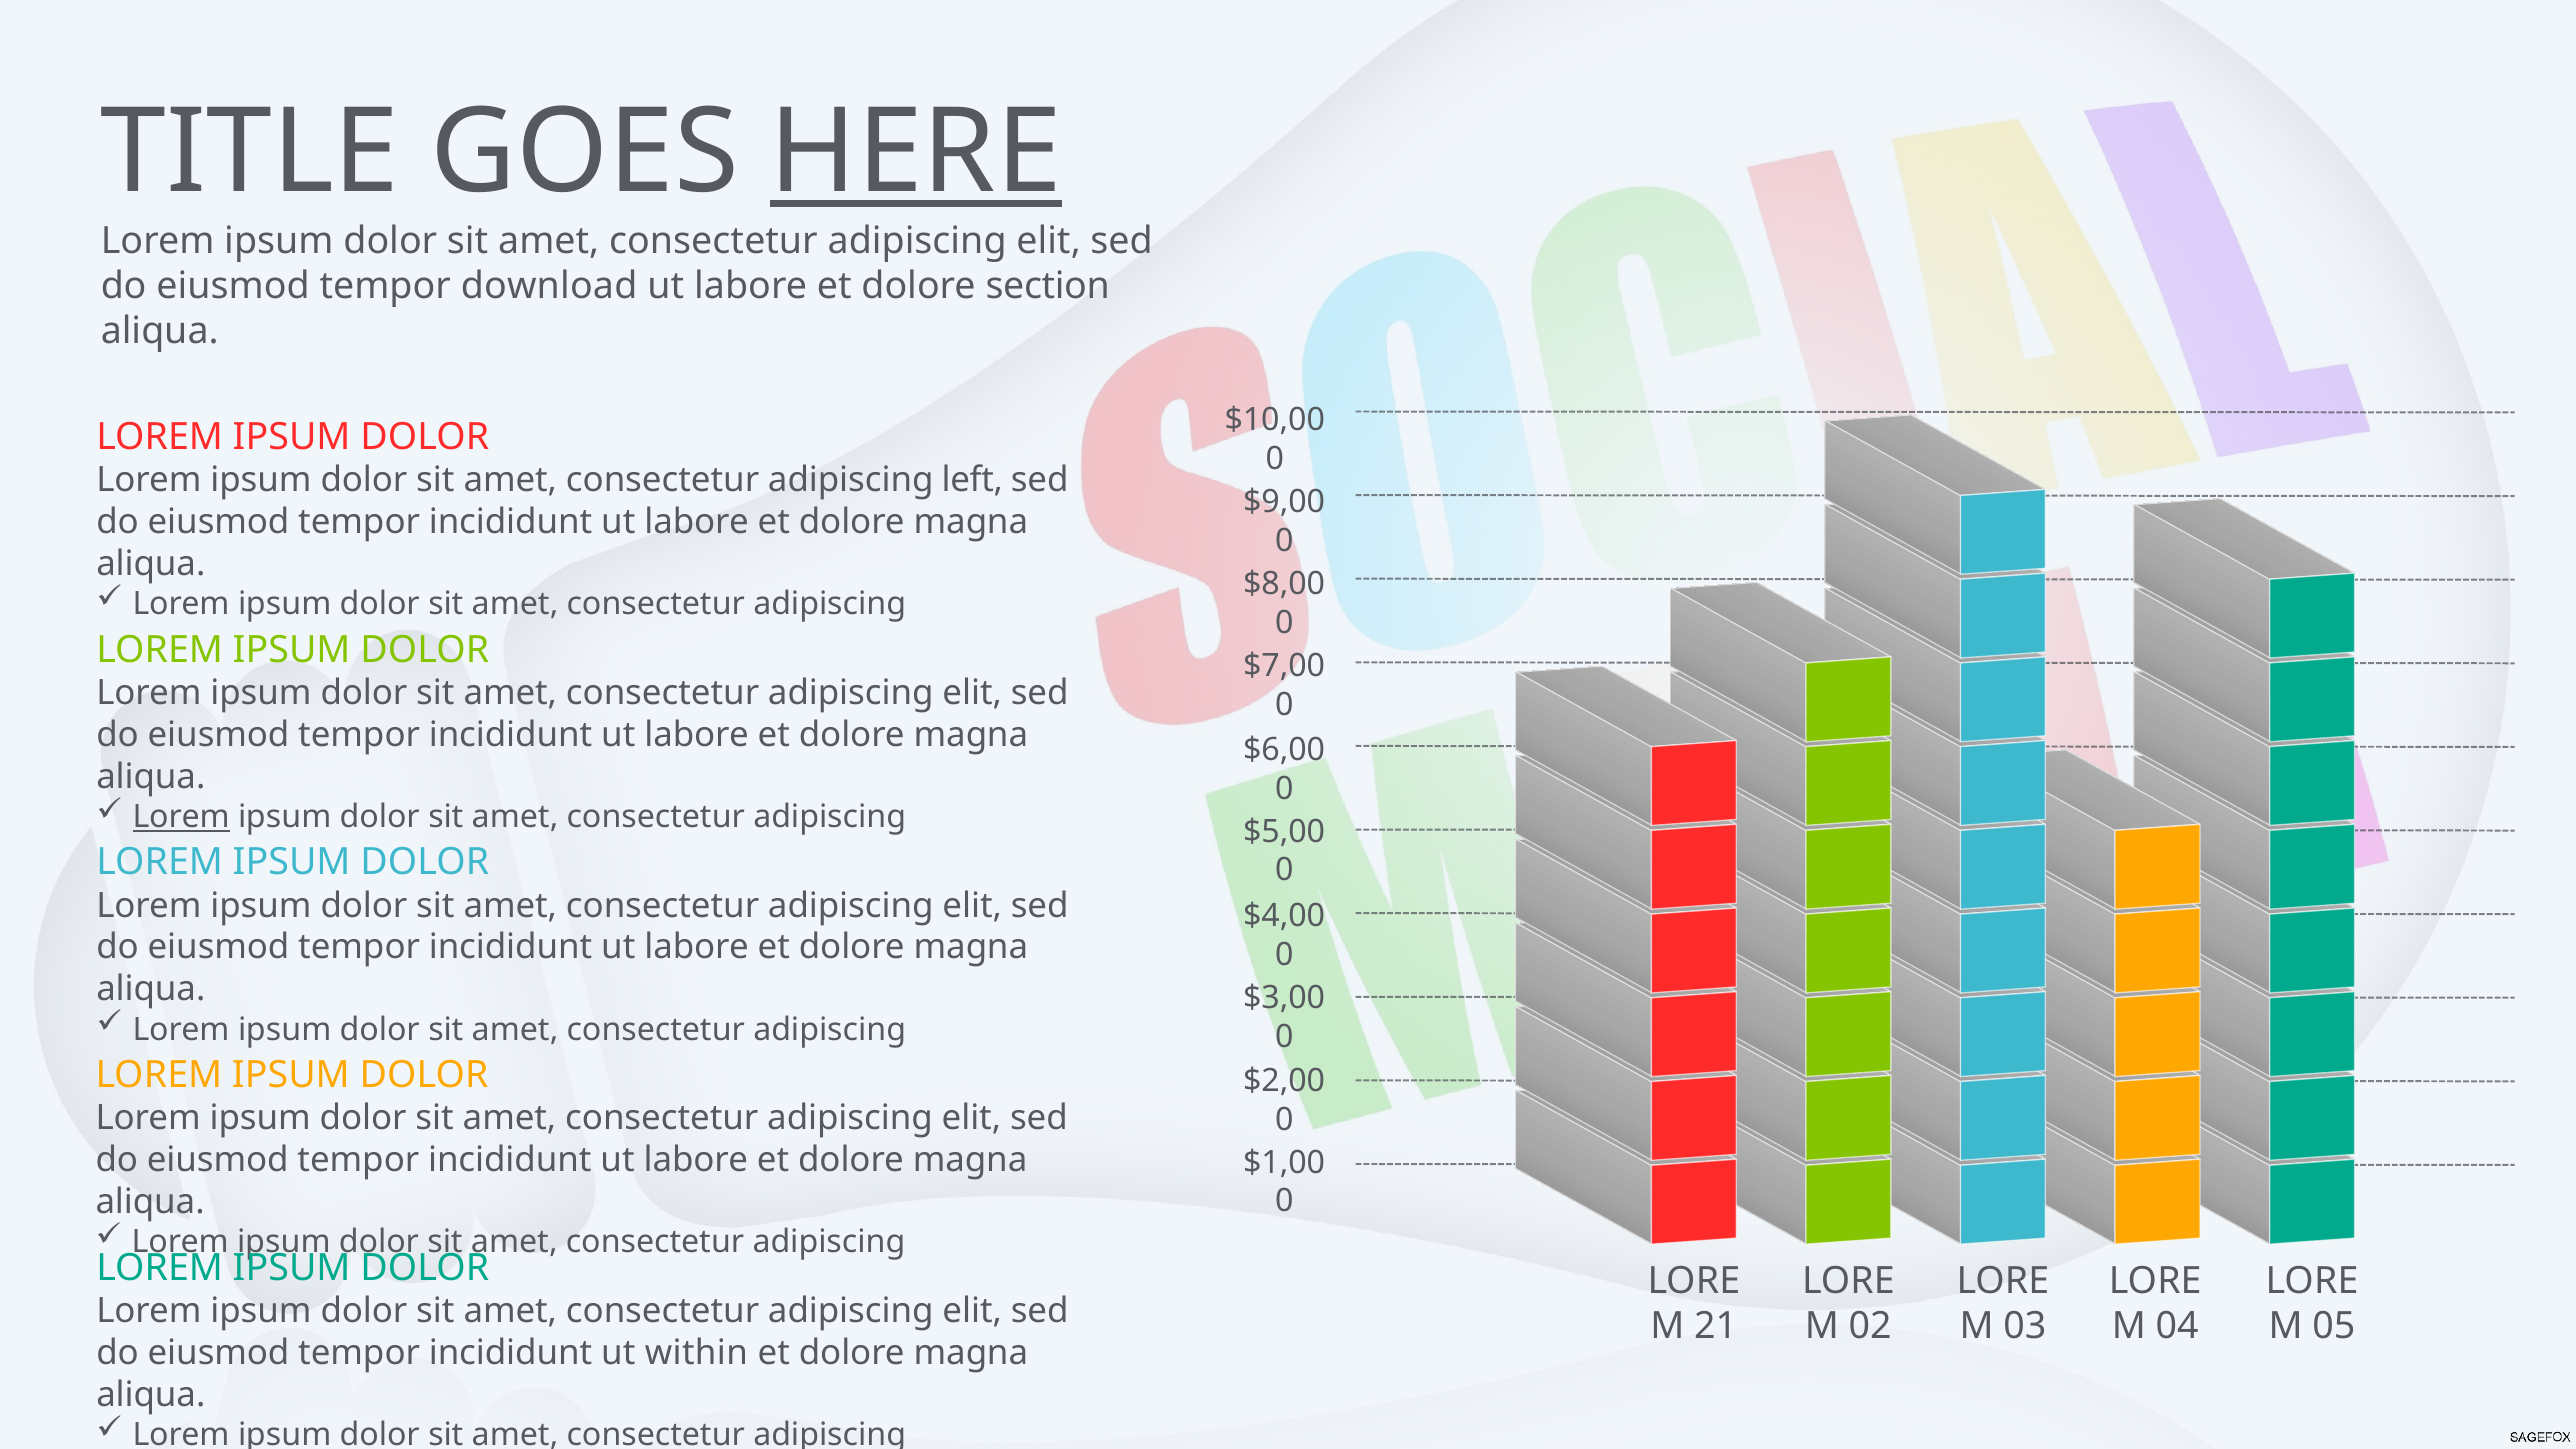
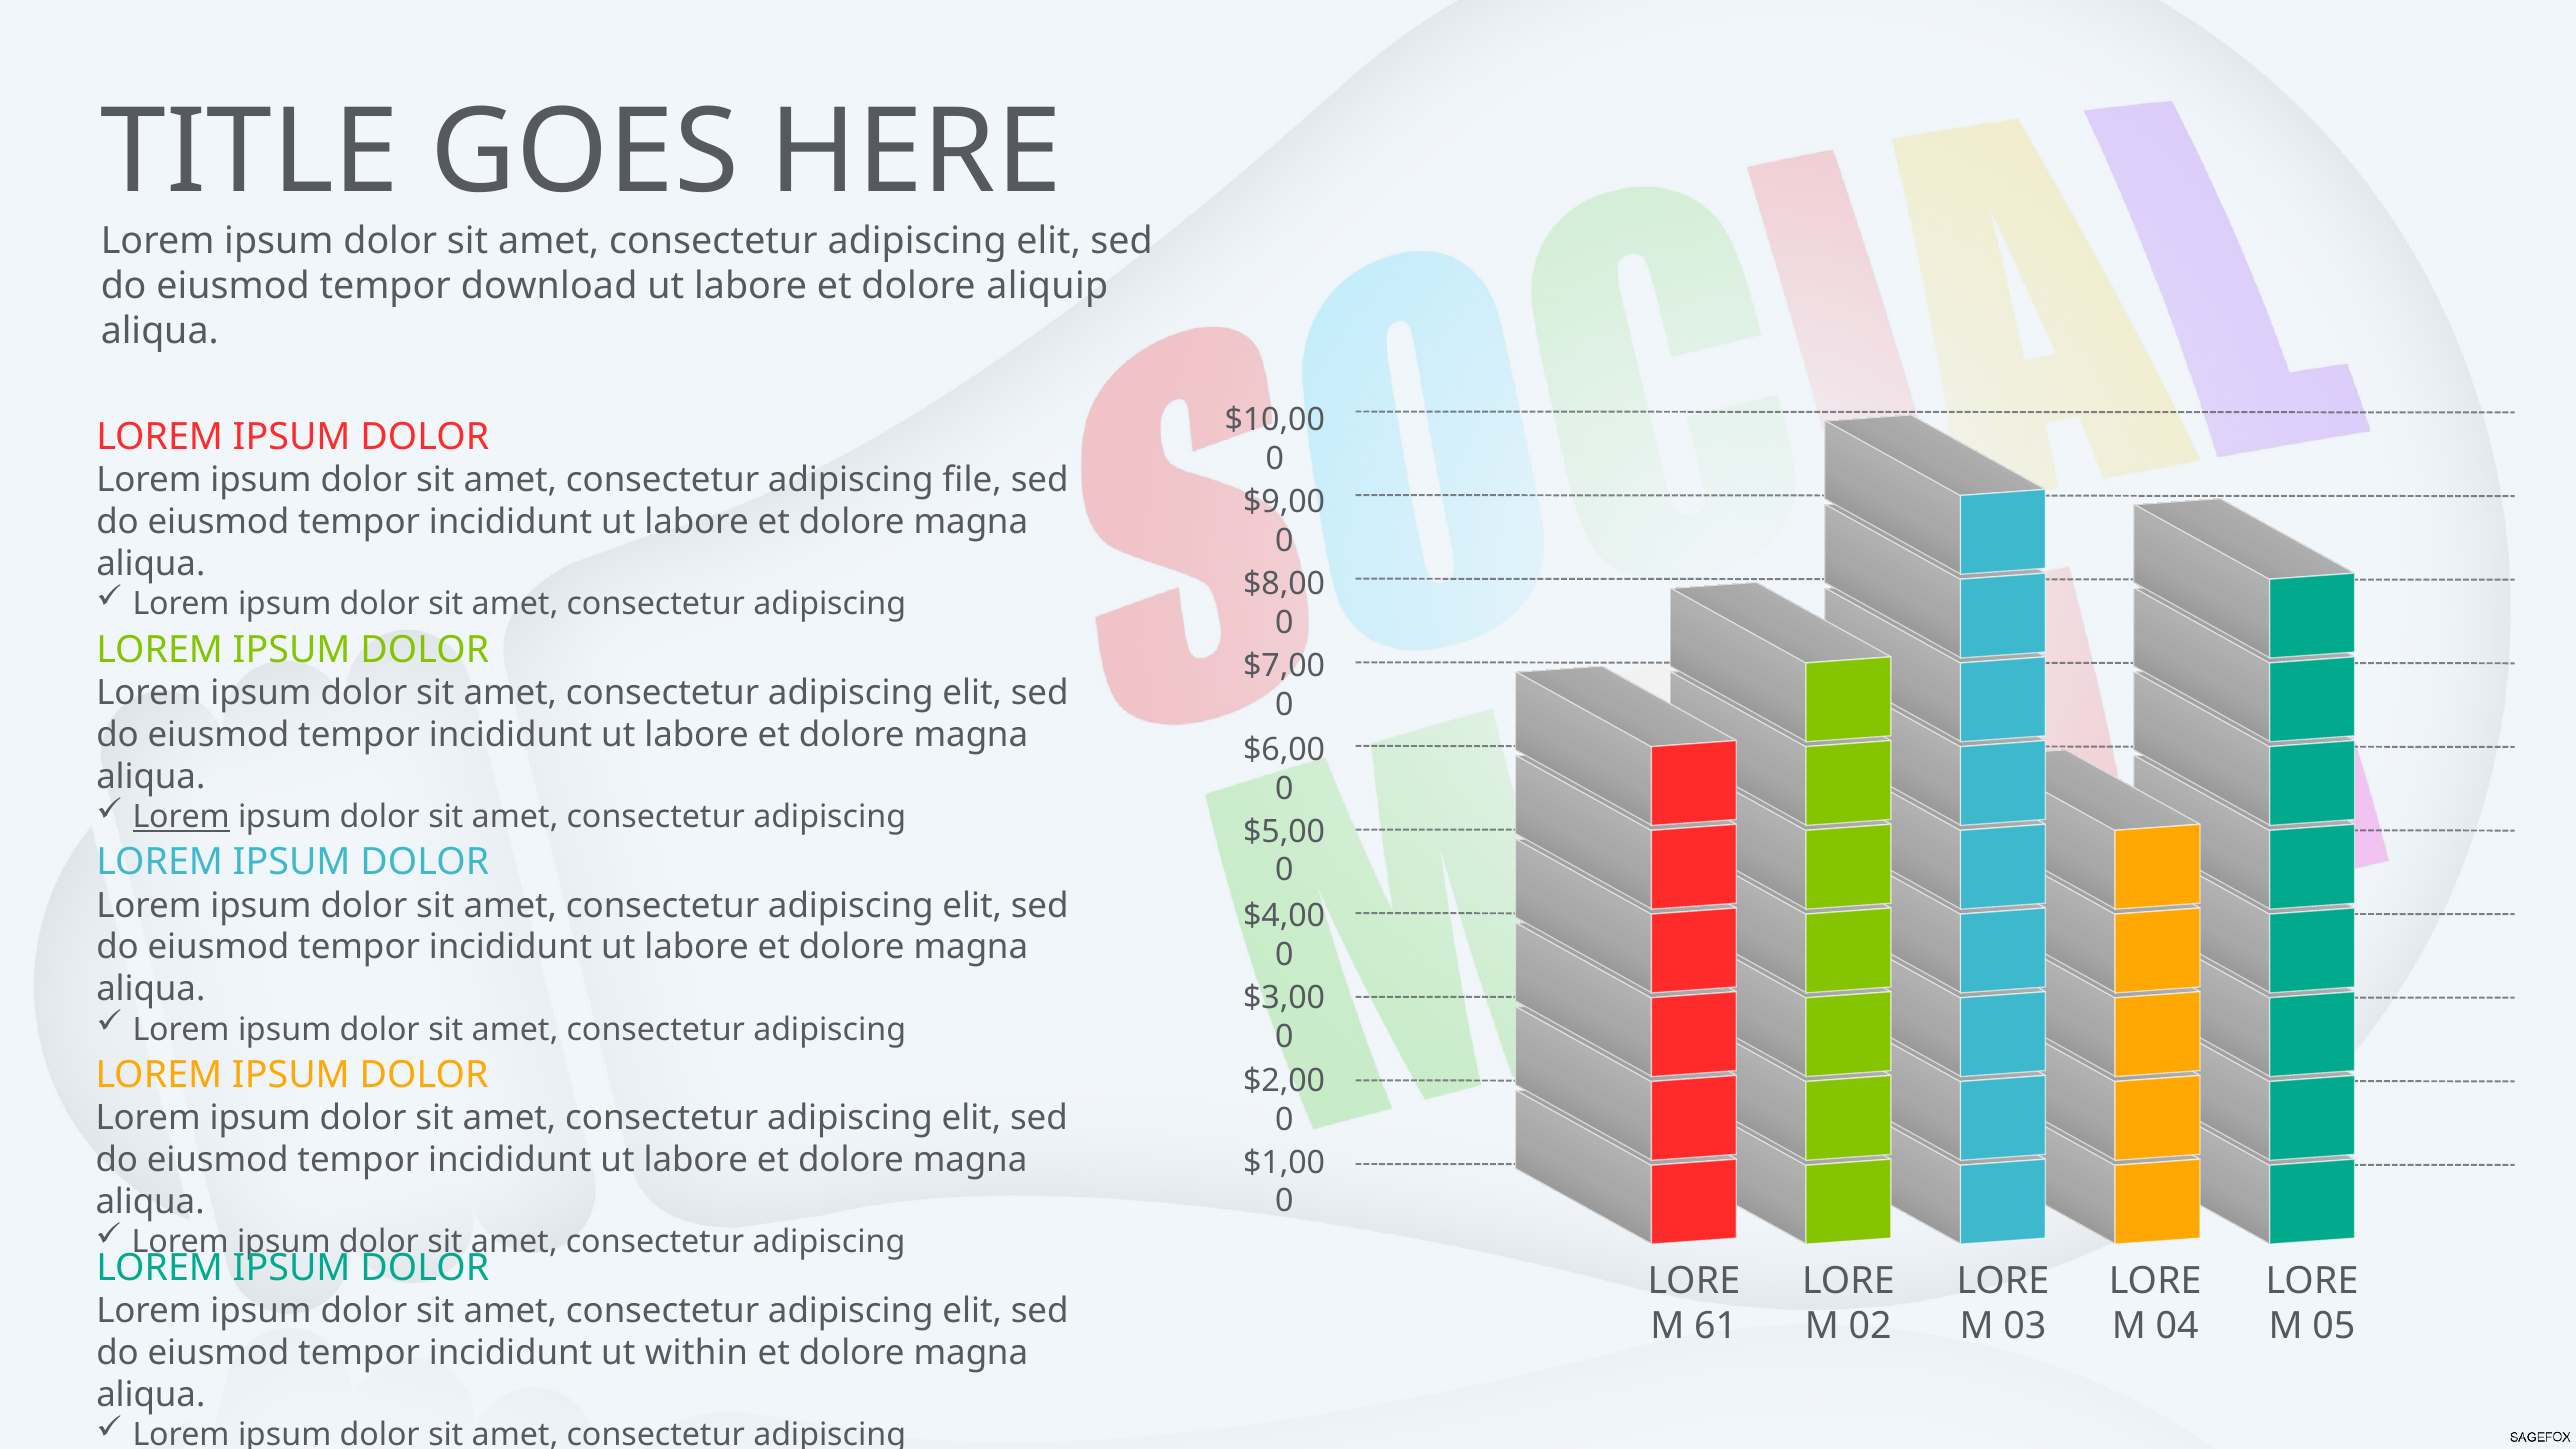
HERE underline: present -> none (916, 153)
section: section -> aliquip (1047, 286)
left: left -> file (972, 480)
21: 21 -> 61 (1716, 1326)
